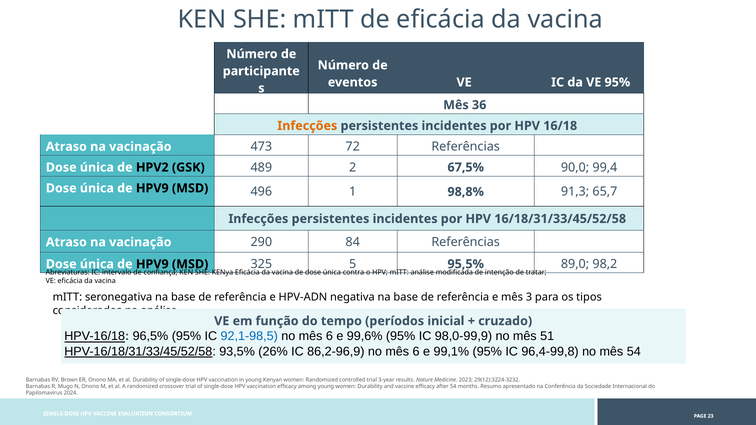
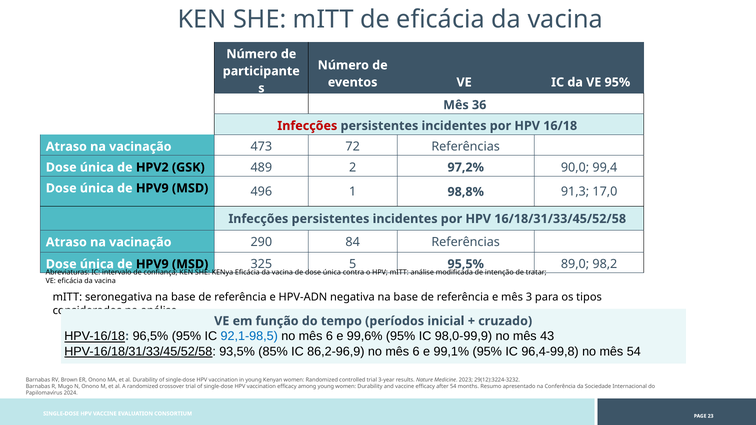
Infecções colour: orange -> red (307, 126)
67,5%: 67,5% -> 97,2% (466, 167)
65,7: 65,7 -> 17,0 (605, 192)
51: 51 -> 43 (547, 337)
26%: 26% -> 85% (273, 352)
